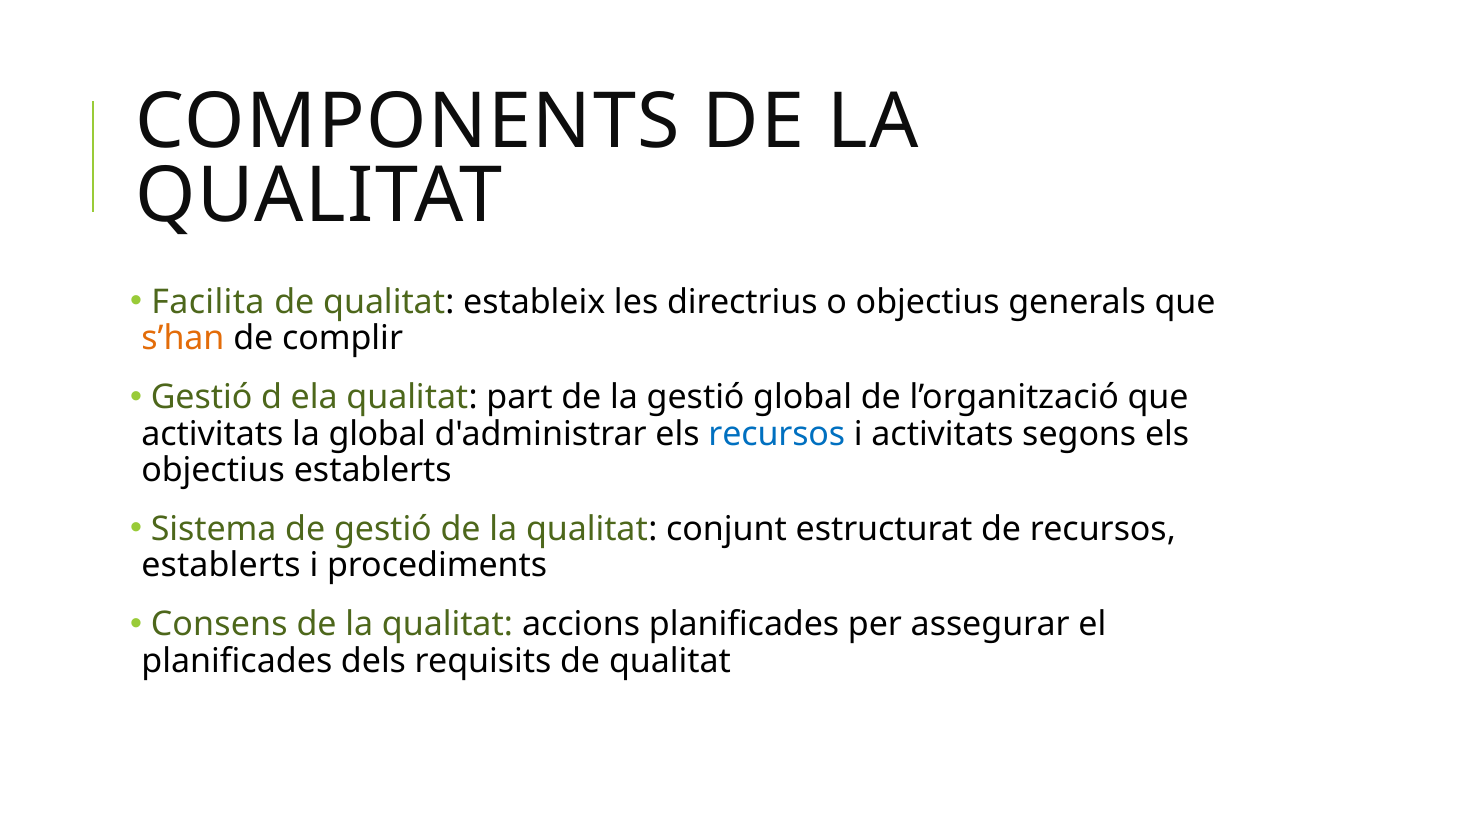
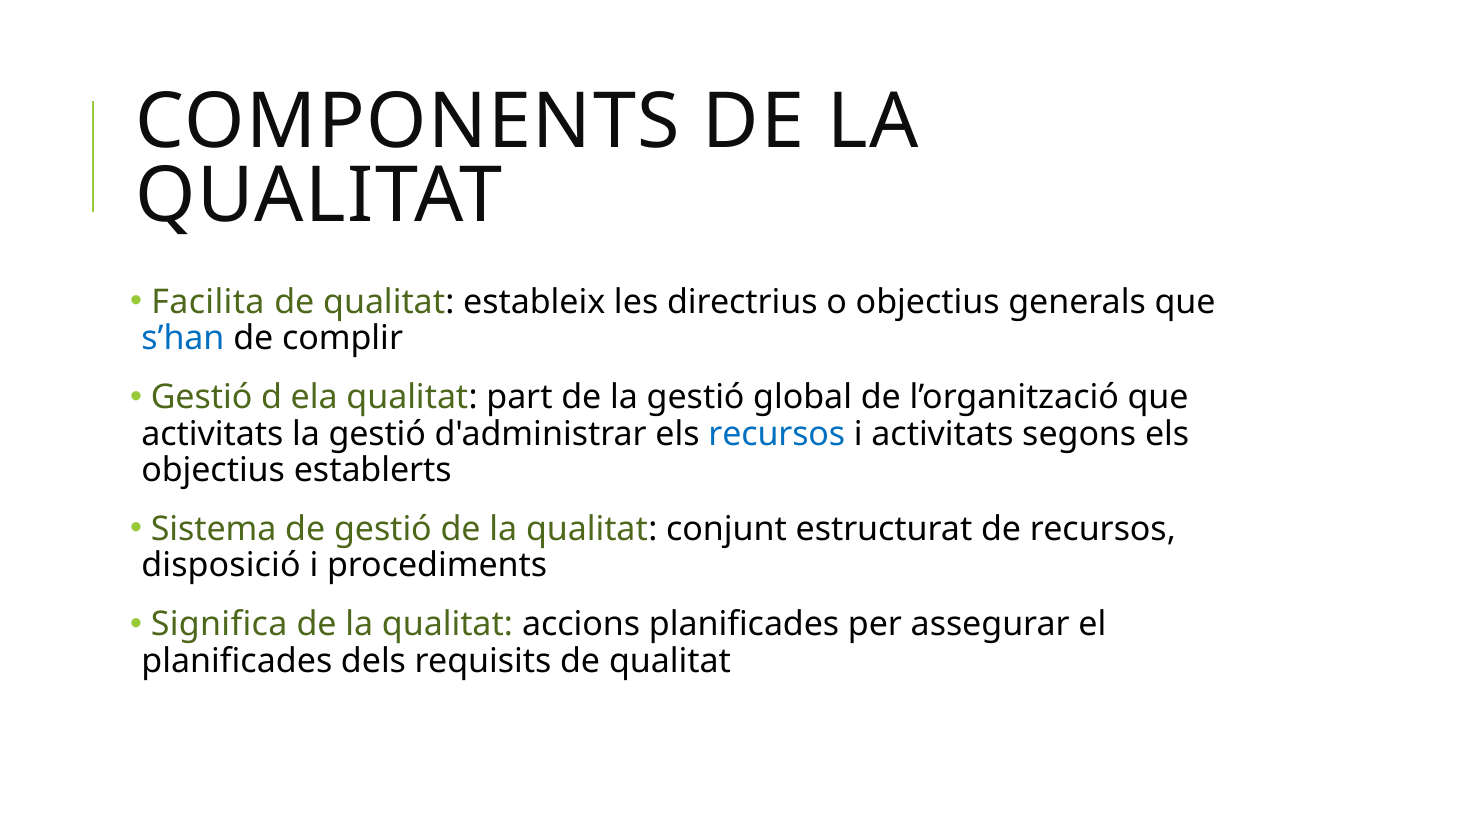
s’han colour: orange -> blue (183, 339)
global: global -> gestió (377, 434)
establerts: establerts -> disposició (221, 566)
Consens: Consens -> Significa (219, 624)
